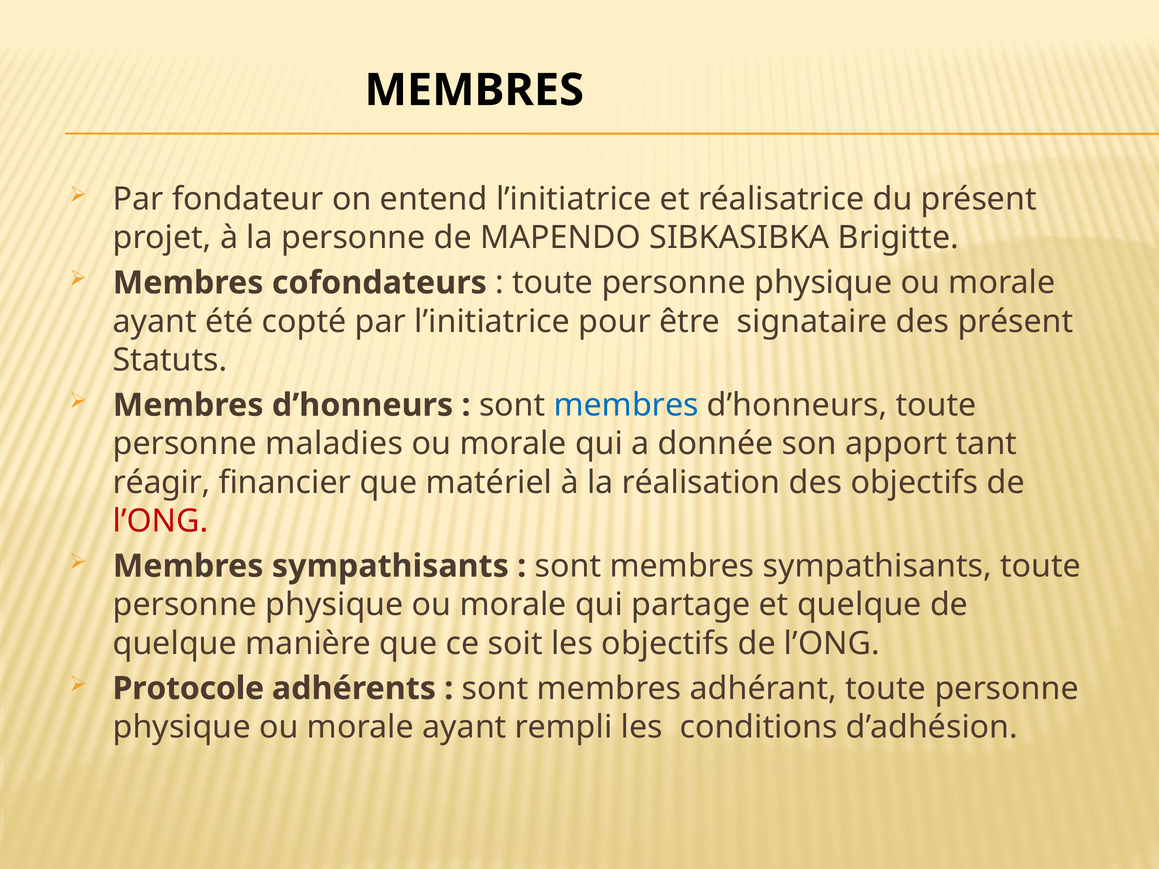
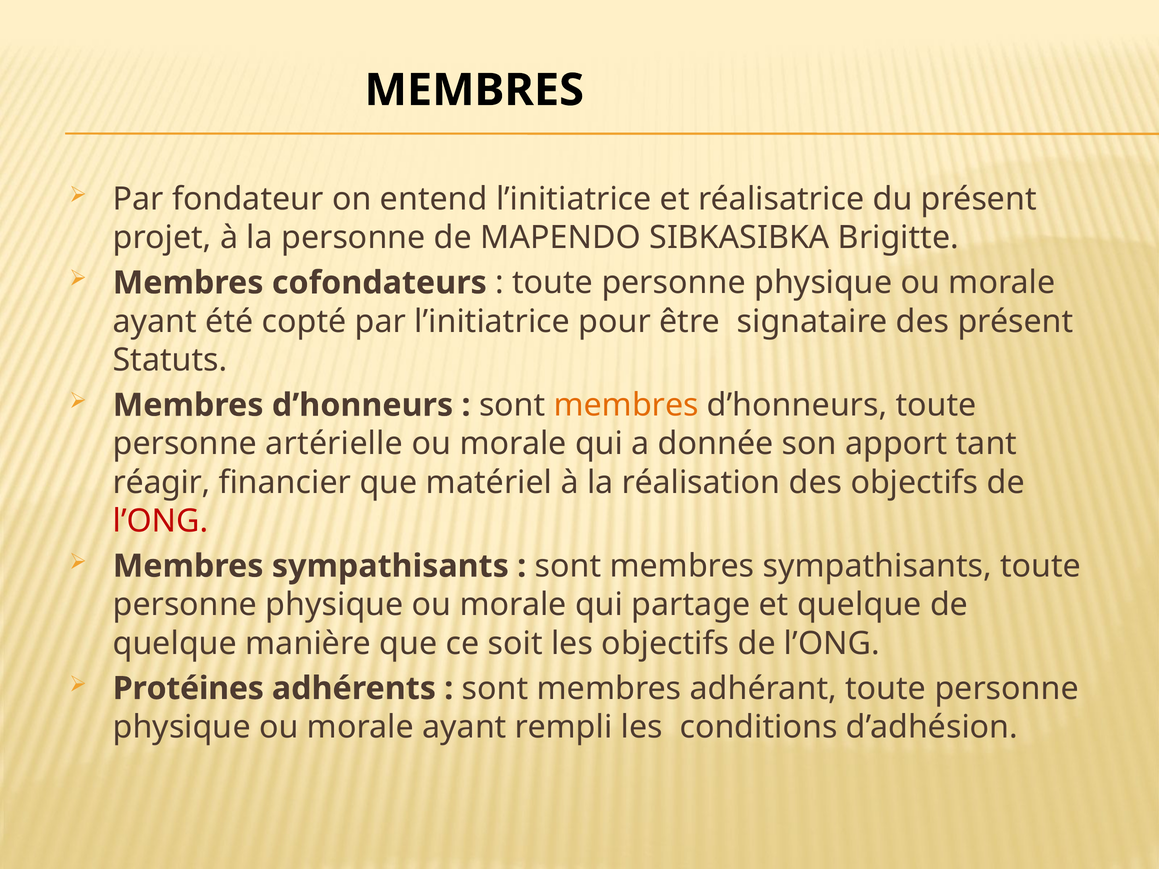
membres colour: blue -> orange (626, 405)
maladies: maladies -> artérielle (334, 444)
Protocole: Protocole -> Protéines (188, 689)
